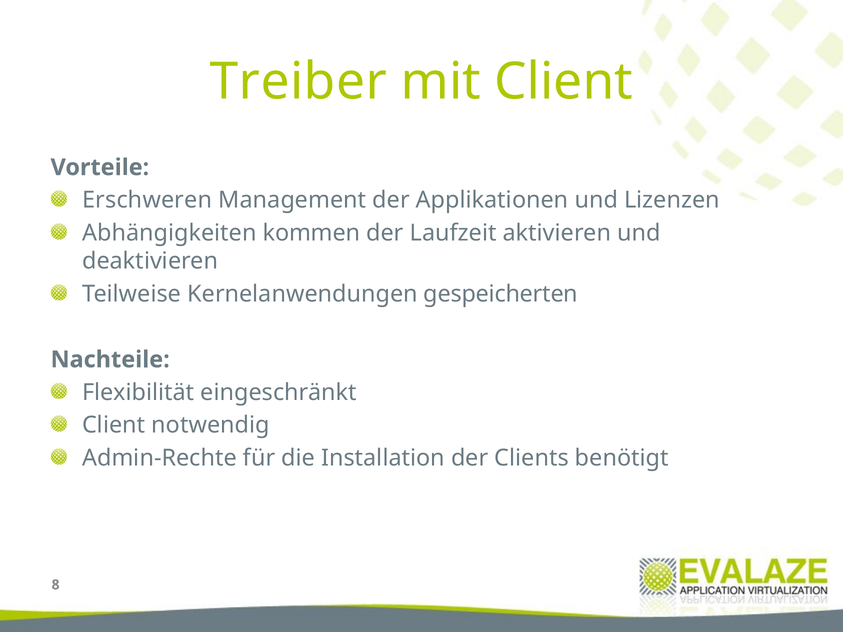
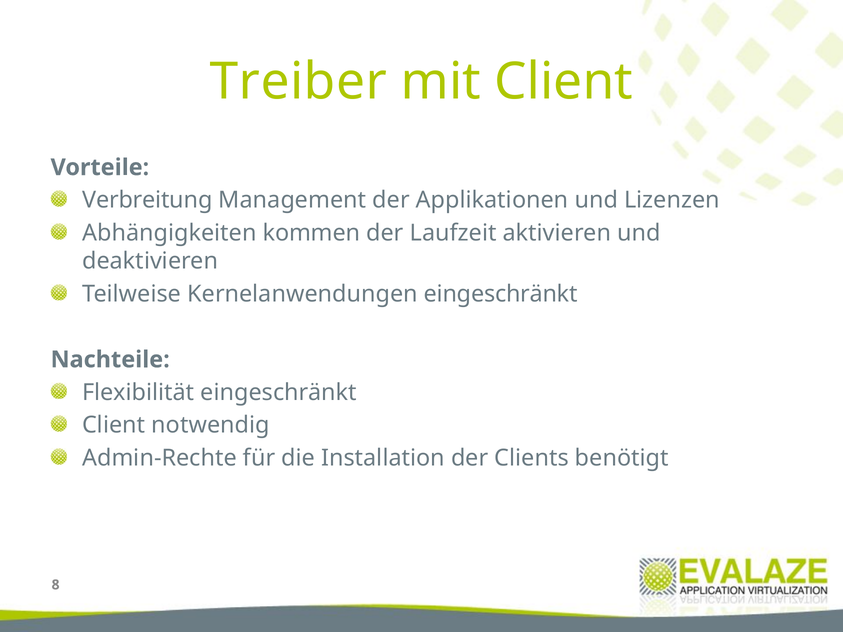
Erschweren: Erschweren -> Verbreitung (147, 200)
Kernelanwendungen gespeicherten: gespeicherten -> eingeschränkt (501, 294)
